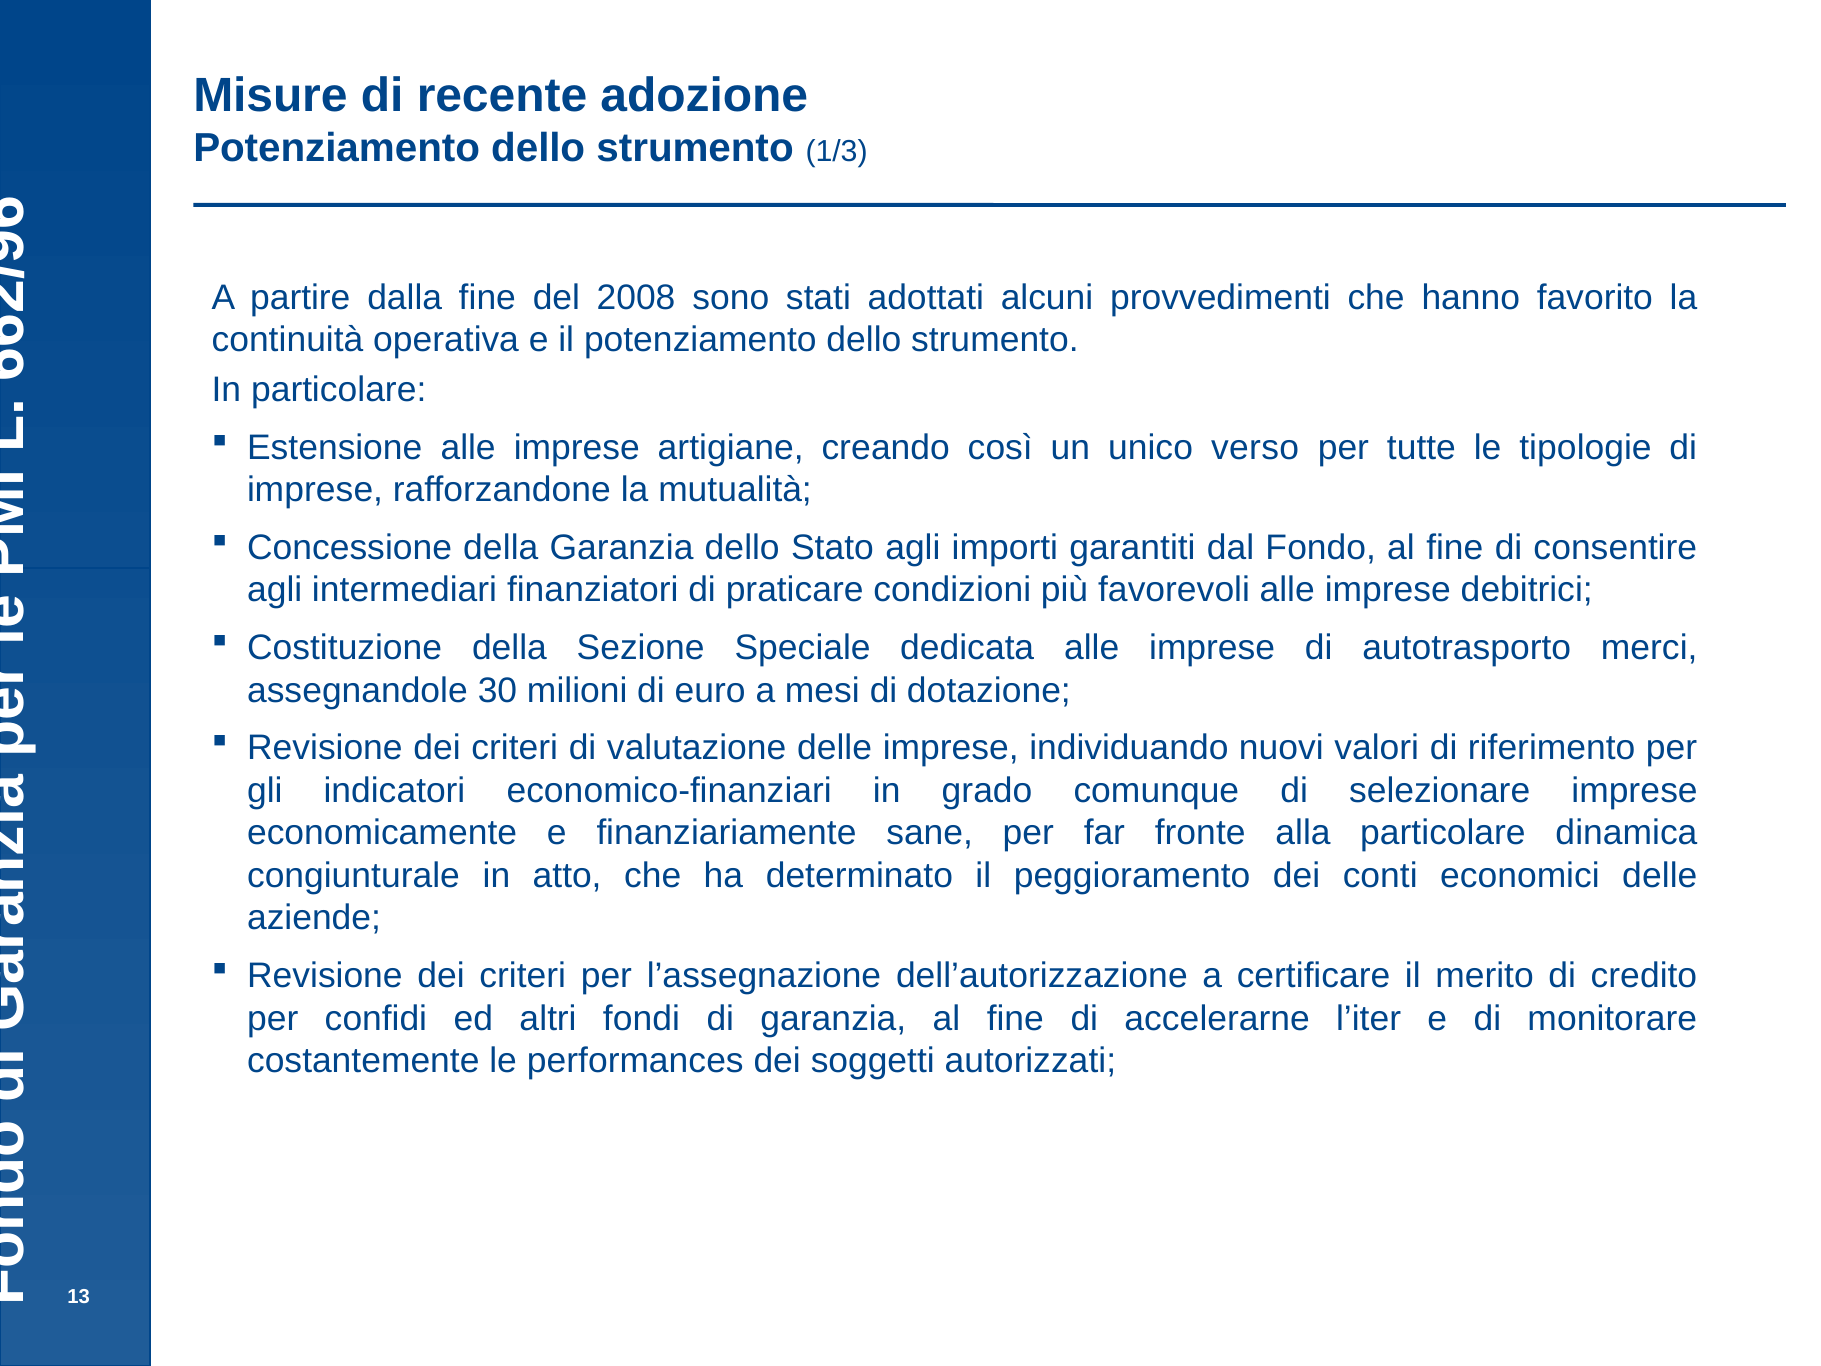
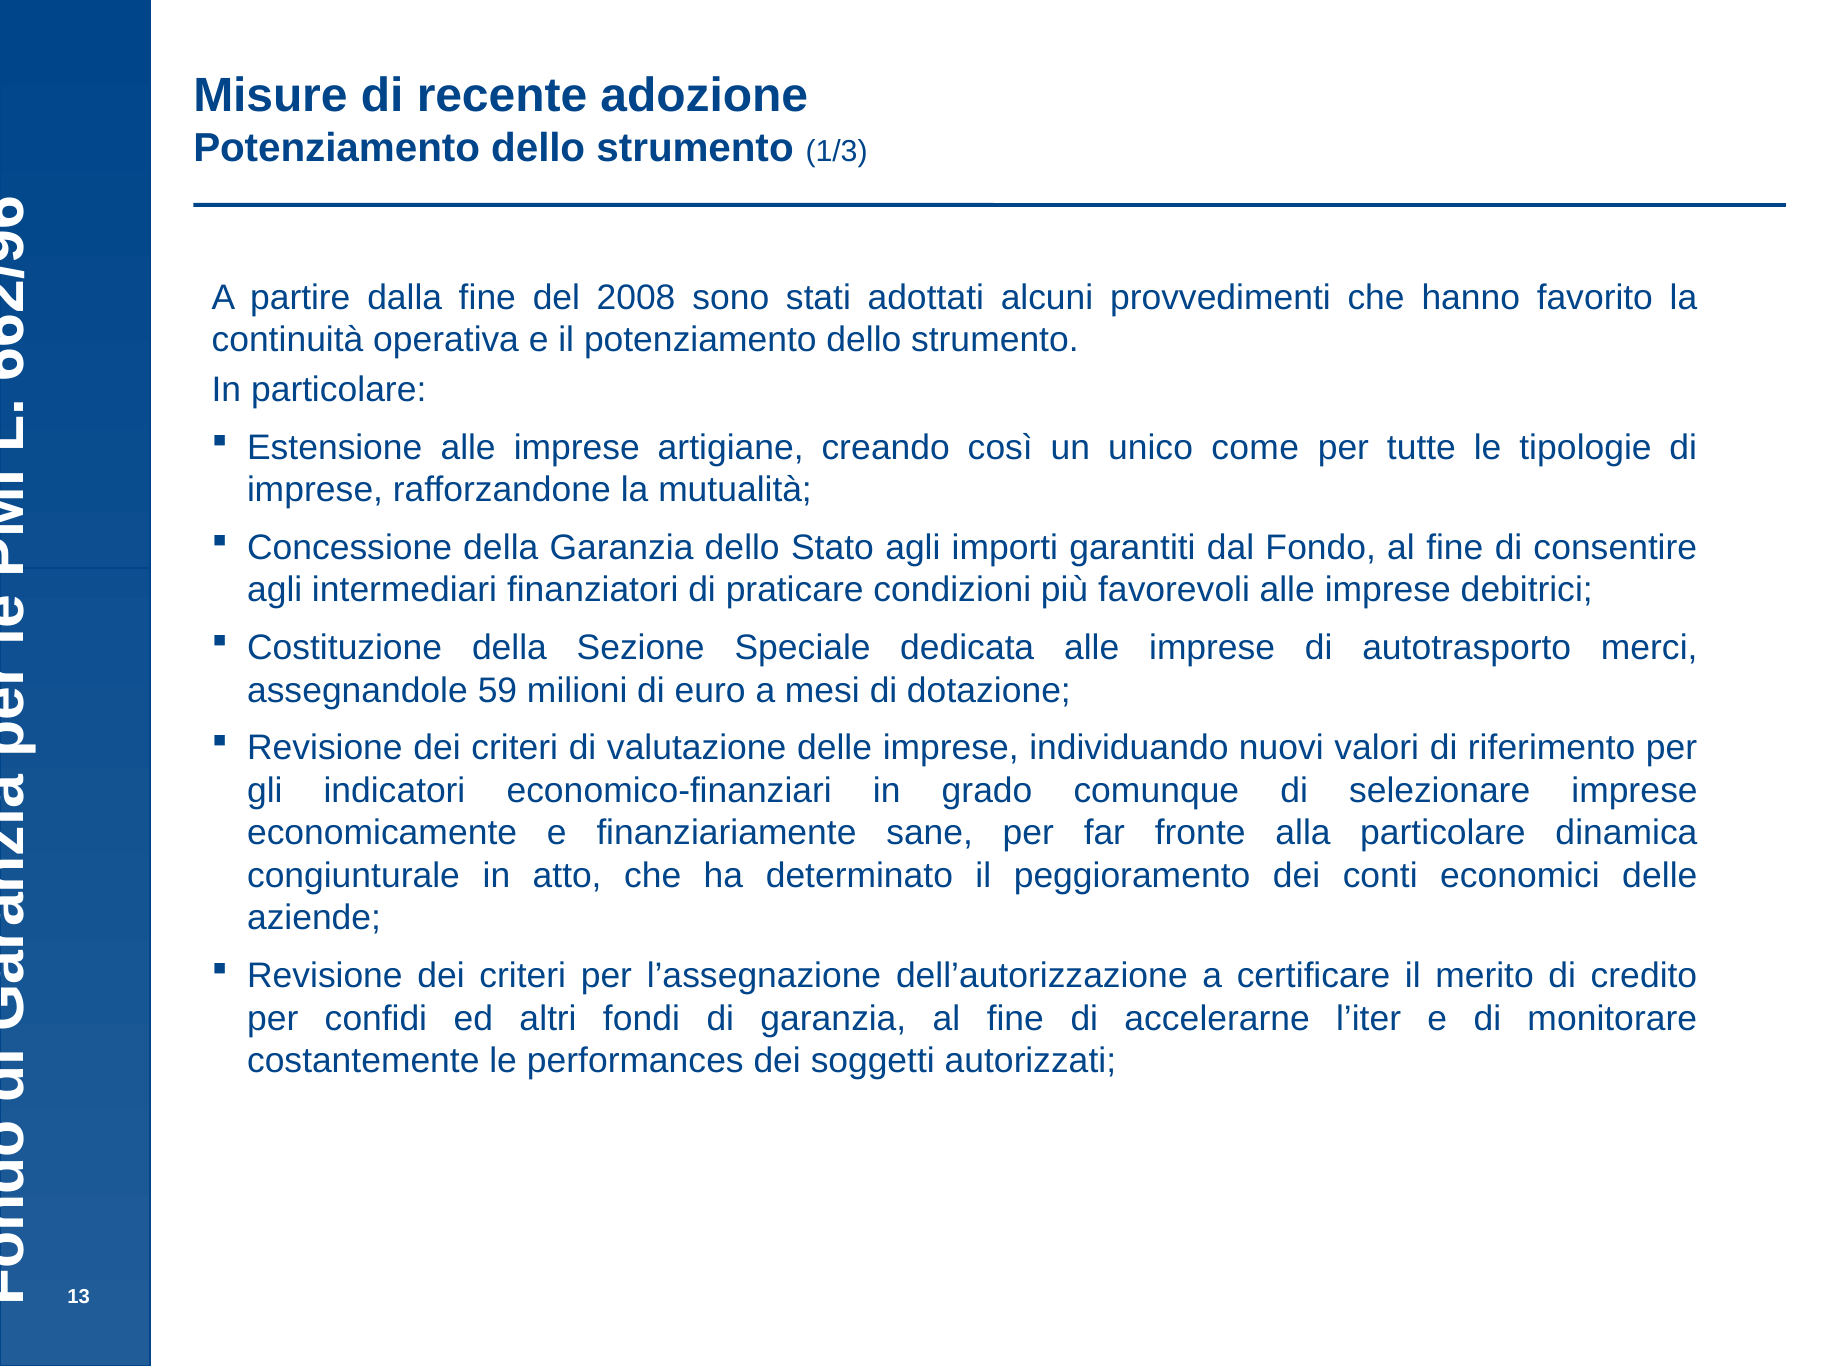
verso: verso -> come (1255, 447)
30: 30 -> 59 (497, 690)
